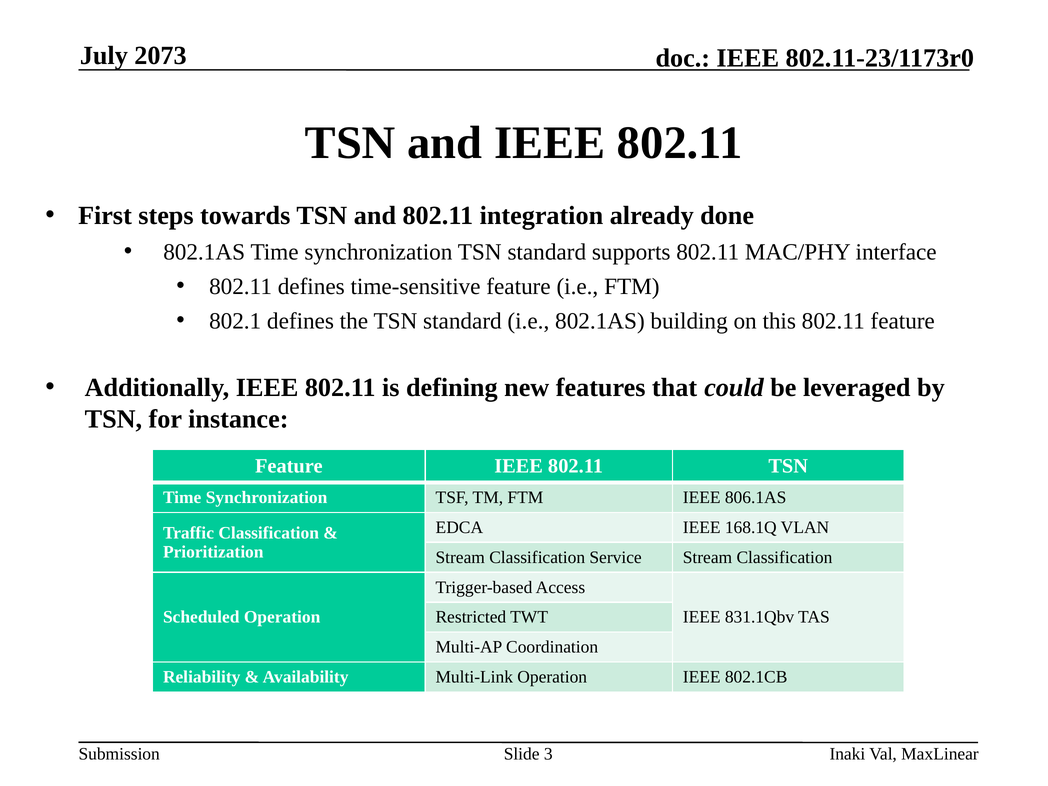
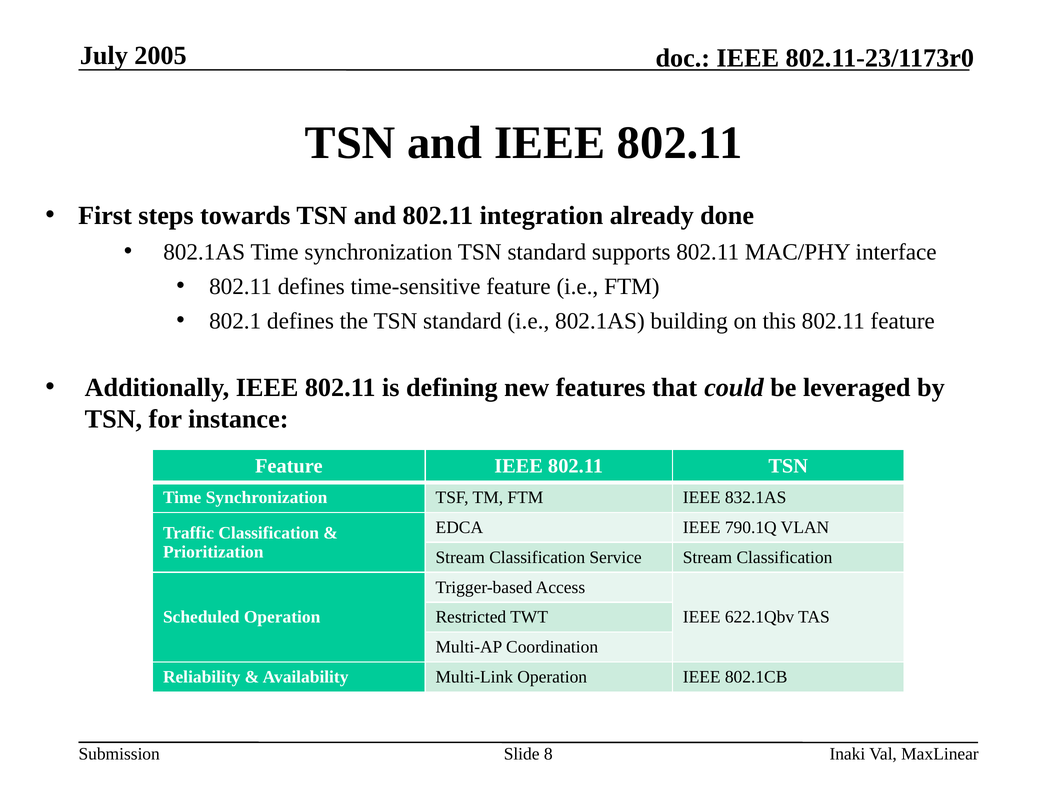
2073: 2073 -> 2005 (161, 56)
806.1AS: 806.1AS -> 832.1AS (756, 498)
168.1Q: 168.1Q -> 790.1Q (751, 527)
831.1Qbv: 831.1Qbv -> 622.1Qbv (759, 617)
3: 3 -> 8 (548, 754)
